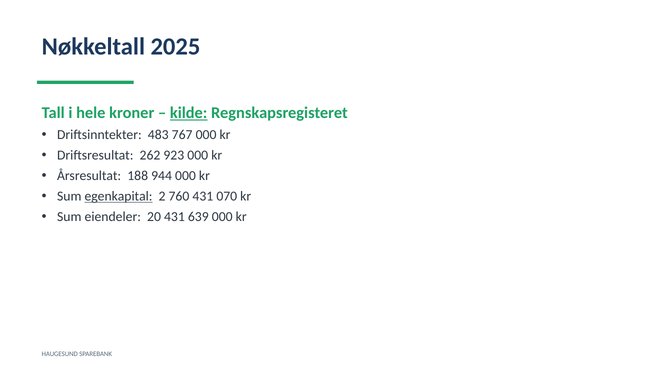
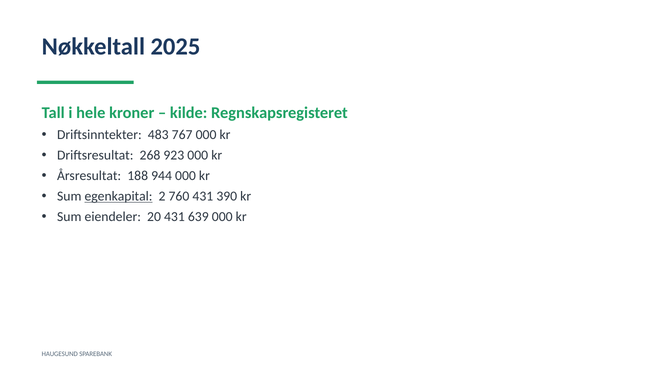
kilde underline: present -> none (189, 113)
262: 262 -> 268 (150, 155)
070: 070 -> 390 (227, 196)
